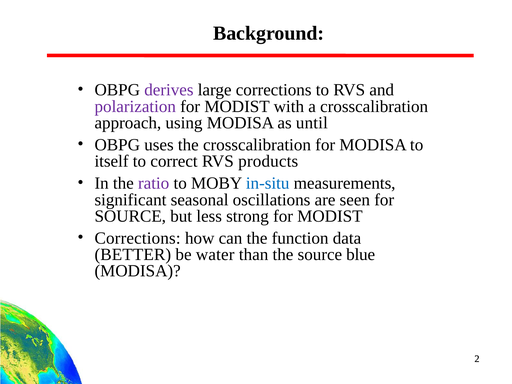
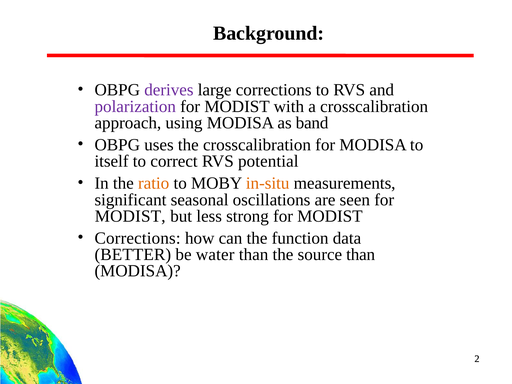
until: until -> band (312, 123)
products: products -> potential (268, 161)
ratio colour: purple -> orange (154, 183)
in-situ colour: blue -> orange (268, 183)
SOURCE: SOURCE -> MODIST (130, 216)
source blue: blue -> than (361, 255)
